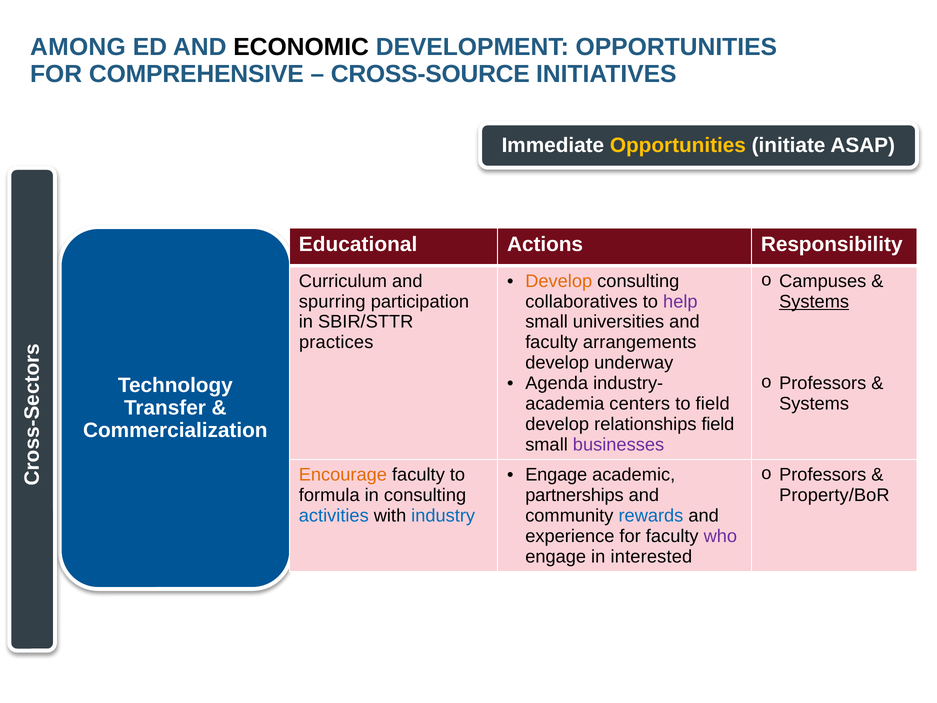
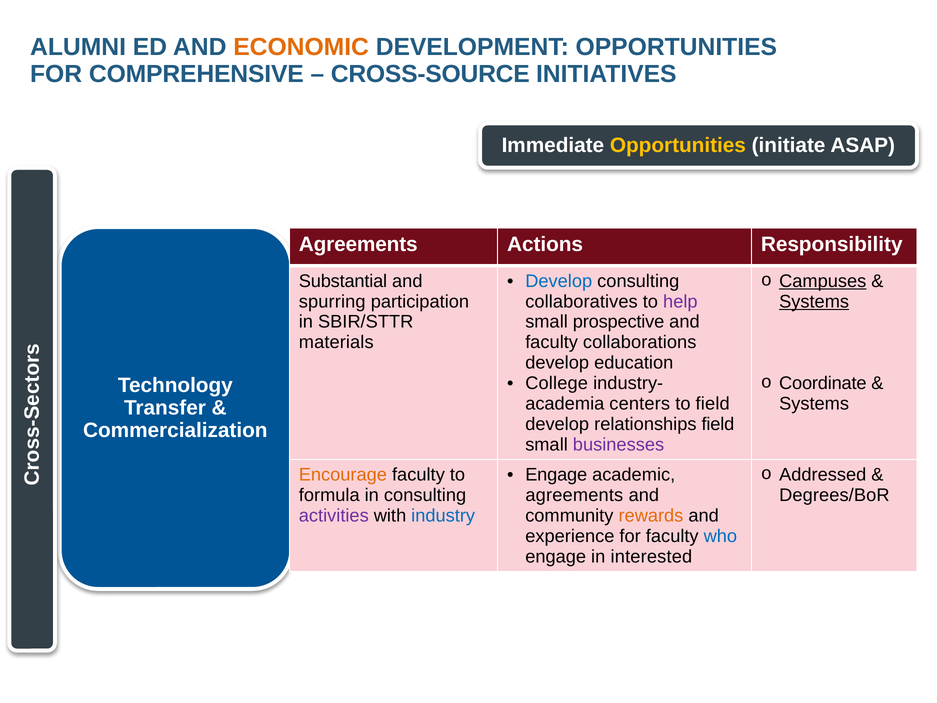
AMONG: AMONG -> ALUMNI (78, 47)
ECONOMIC colour: black -> orange (301, 47)
Educational: Educational -> Agreements (358, 244)
Curriculum: Curriculum -> Substantial (343, 281)
Develop colour: orange -> blue (559, 281)
Campuses underline: none -> present (823, 281)
universities: universities -> prospective (619, 322)
practices: practices -> materials (336, 342)
arrangements: arrangements -> collaborations (640, 342)
underway: underway -> education (634, 363)
Agenda: Agenda -> College (557, 383)
Professors: Professors -> Coordinate (823, 383)
Professors: Professors -> Addressed (823, 475)
partnerships: partnerships -> agreements (574, 495)
Property/BoR: Property/BoR -> Degrees/BoR (834, 495)
activities colour: blue -> purple (334, 516)
rewards colour: blue -> orange (651, 516)
who colour: purple -> blue (720, 536)
